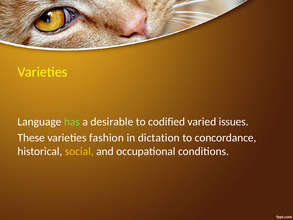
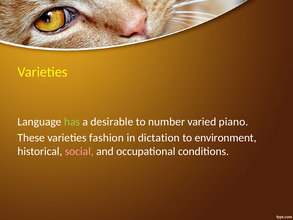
codified: codified -> number (167, 122)
issues: issues -> piano (234, 122)
concordance: concordance -> environment (226, 138)
social colour: yellow -> pink (79, 151)
